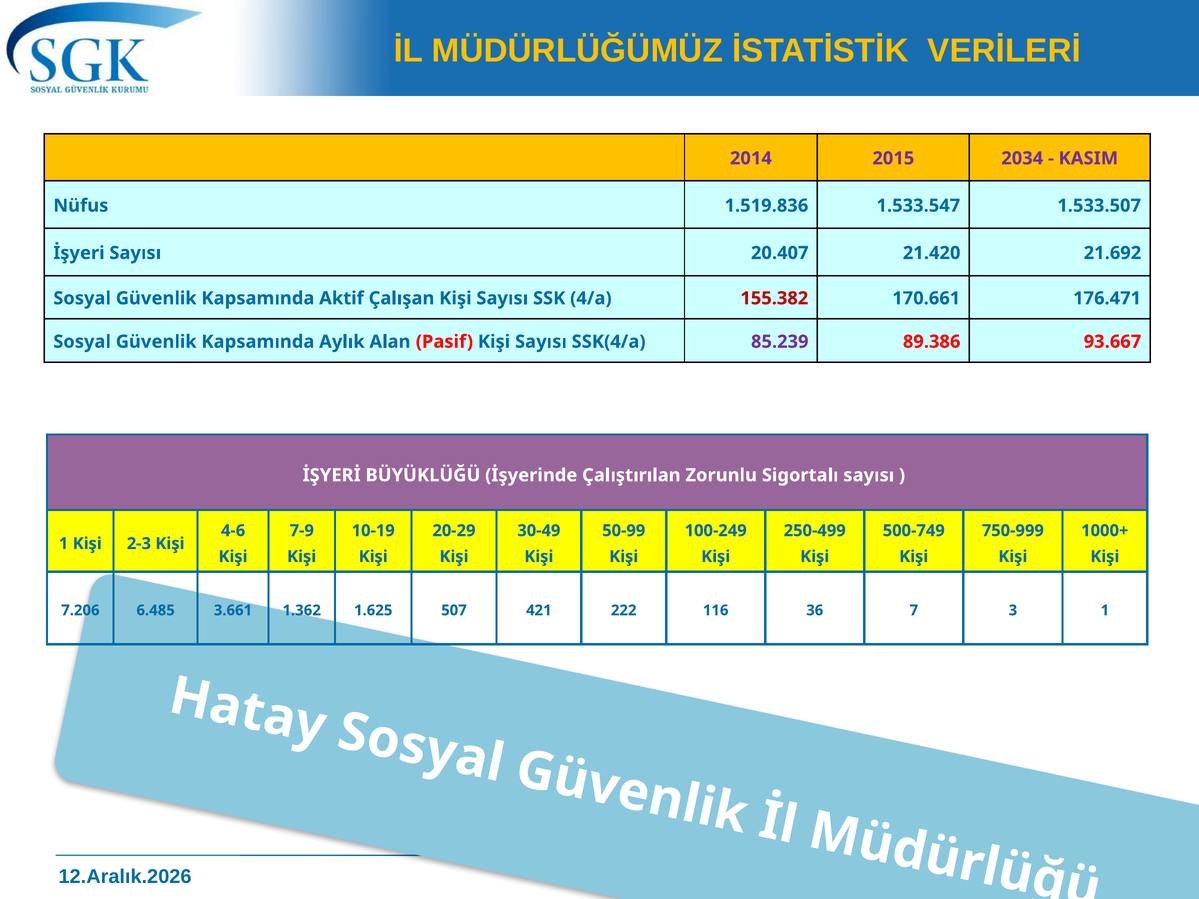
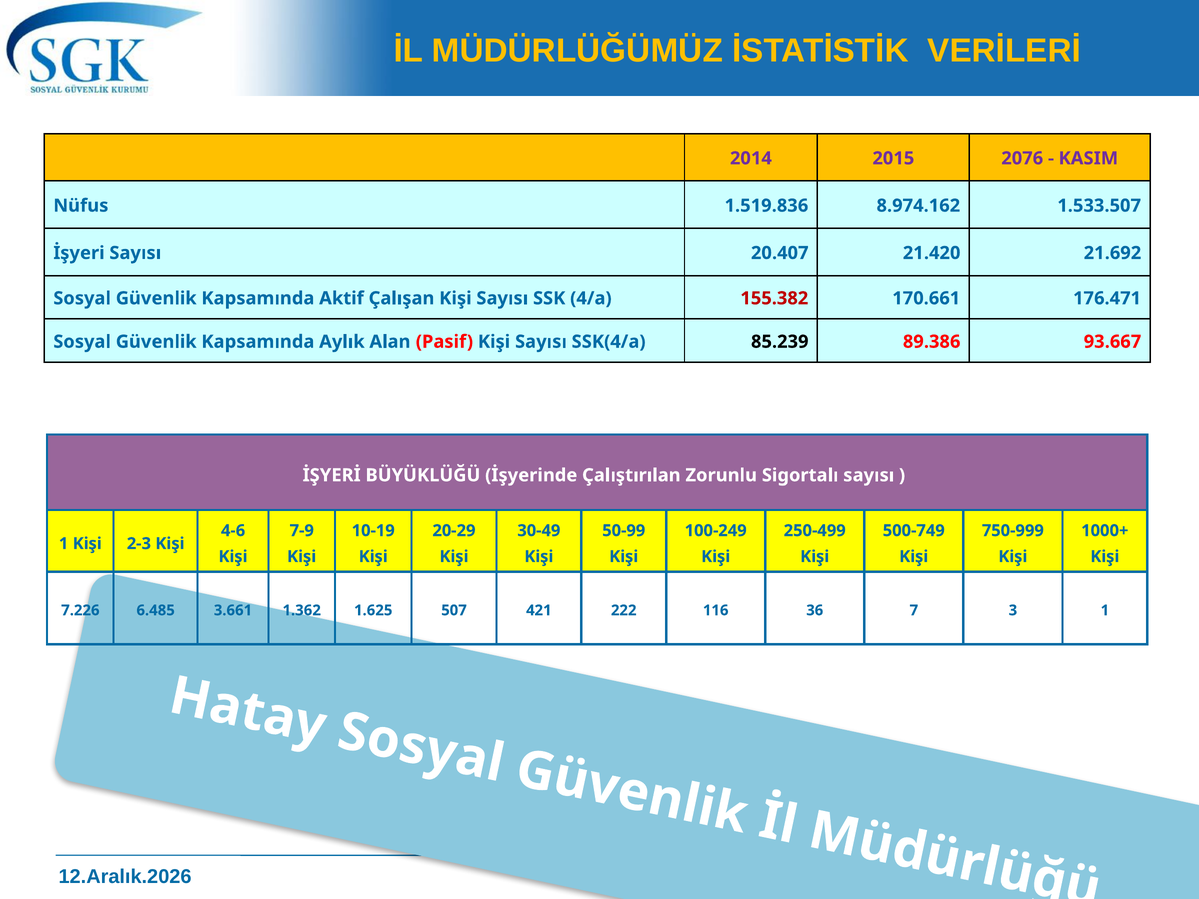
2034: 2034 -> 2076 (1022, 158)
1.533.547: 1.533.547 -> 8.974.162 (918, 206)
85.239 colour: purple -> black (780, 342)
7.206: 7.206 -> 7.226 (80, 611)
